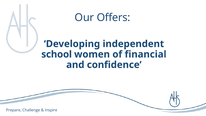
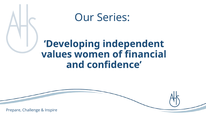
Offers: Offers -> Series (113, 17)
school: school -> values (57, 54)
